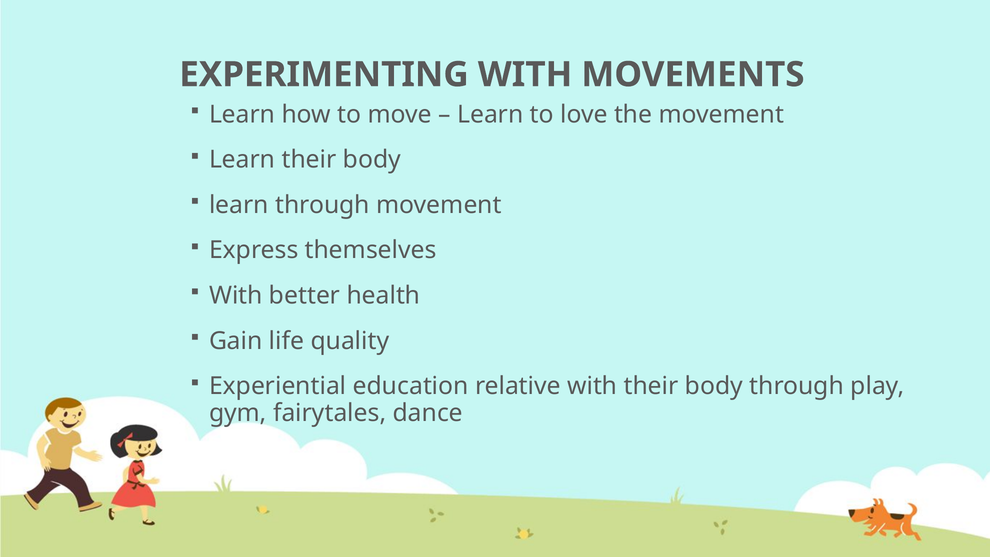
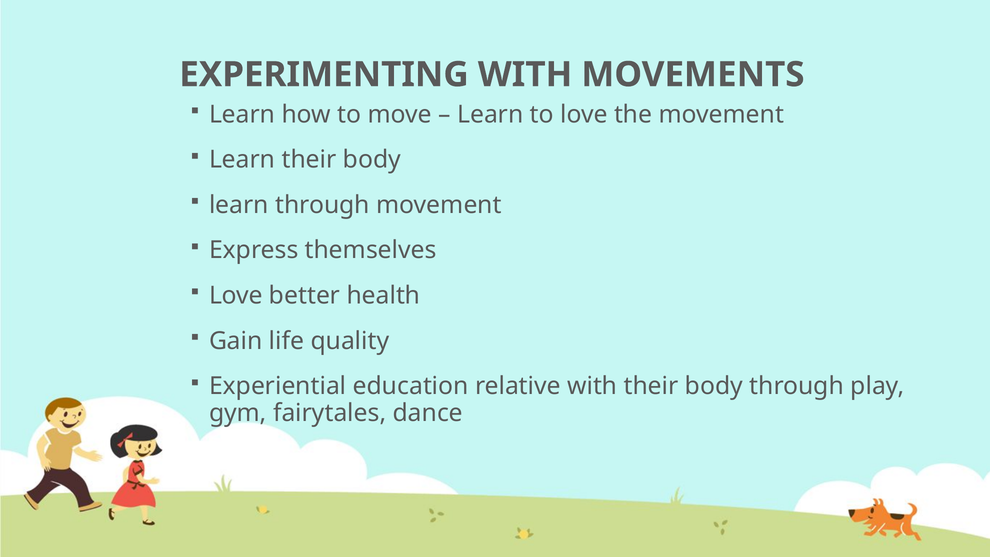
With: With -> Love (236, 296)
